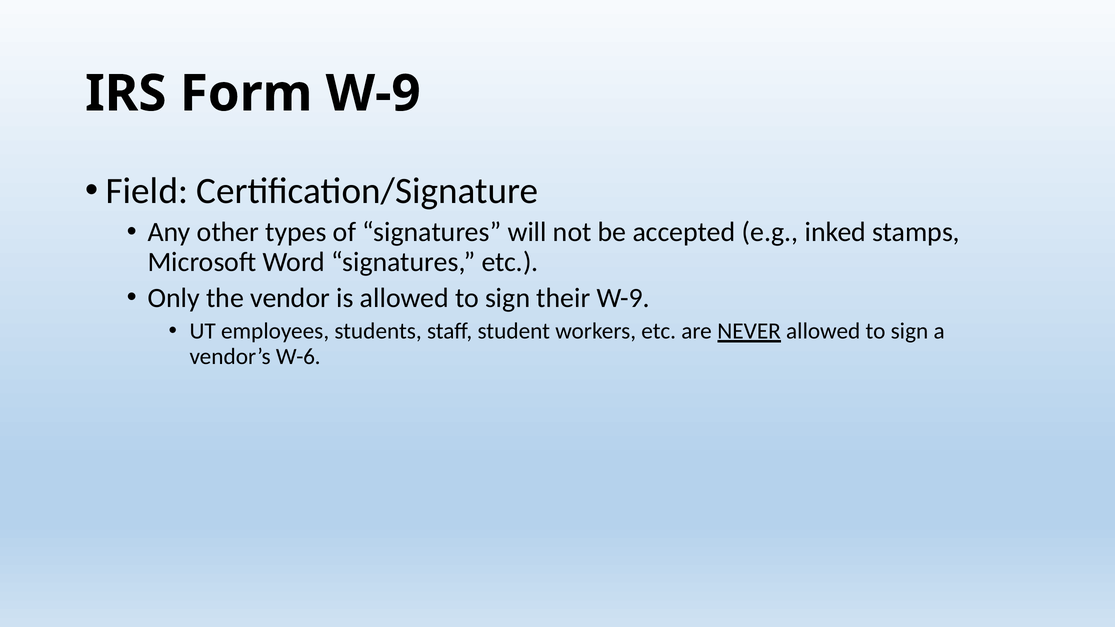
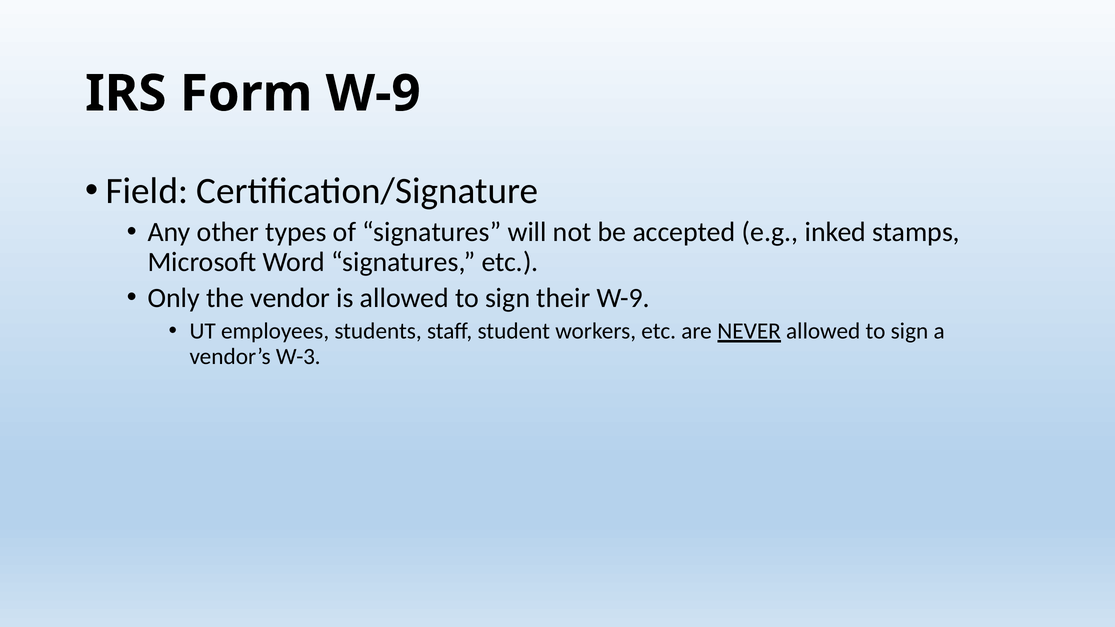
W-6: W-6 -> W-3 (298, 356)
